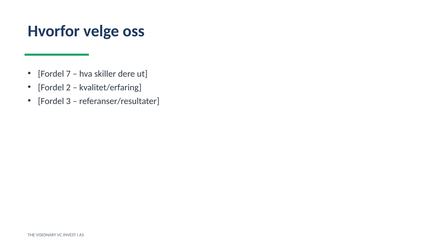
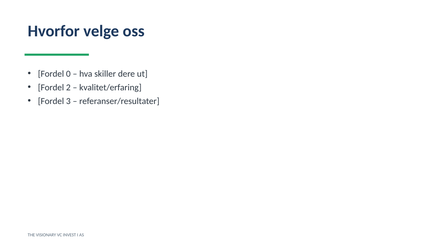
7: 7 -> 0 (68, 74)
